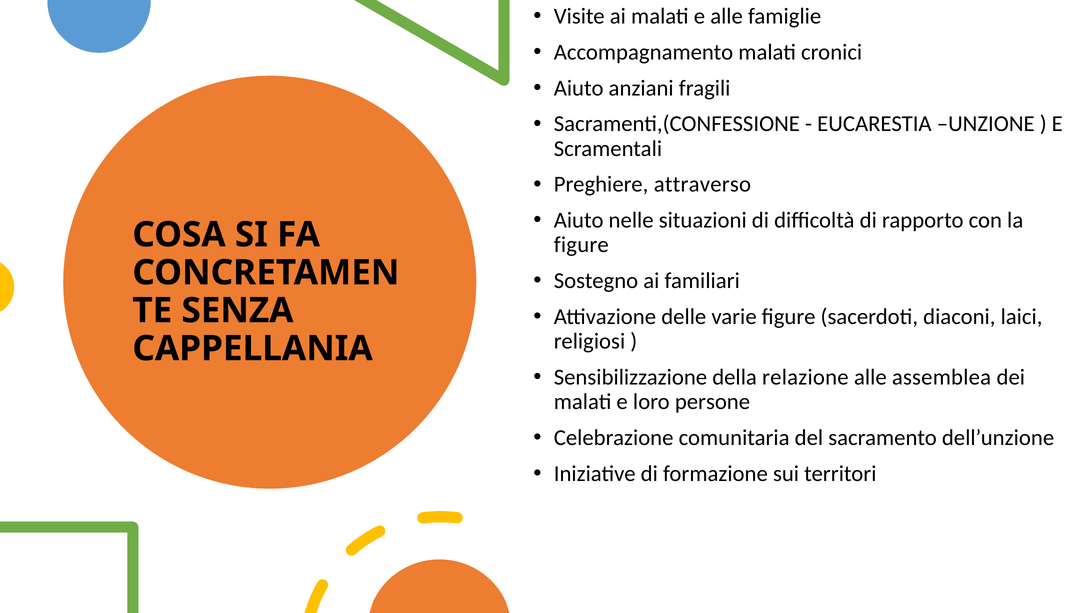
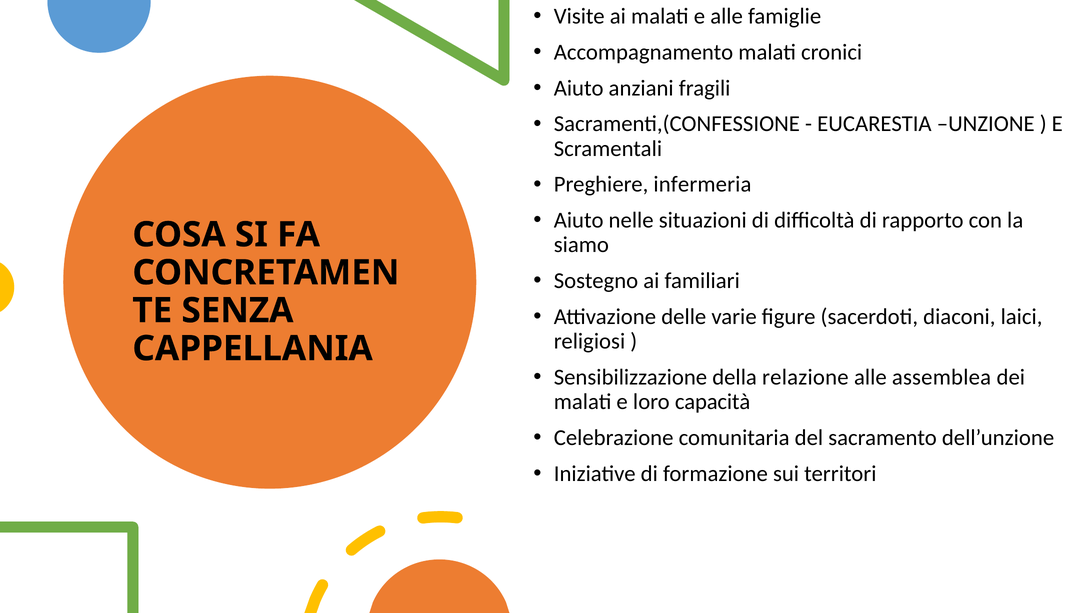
attraverso: attraverso -> infermeria (702, 184)
figure: figure -> siamo (581, 245)
persone: persone -> capacità (713, 402)
